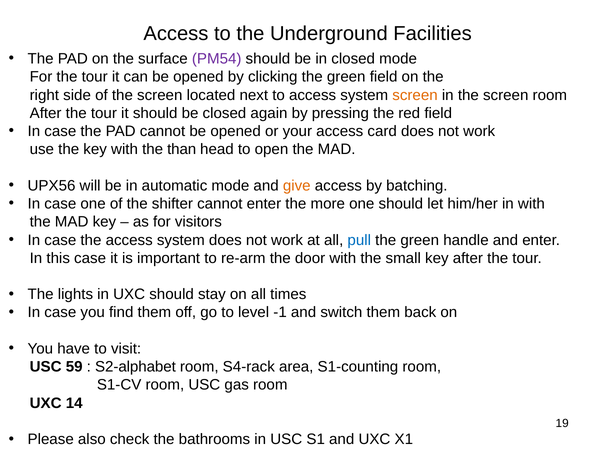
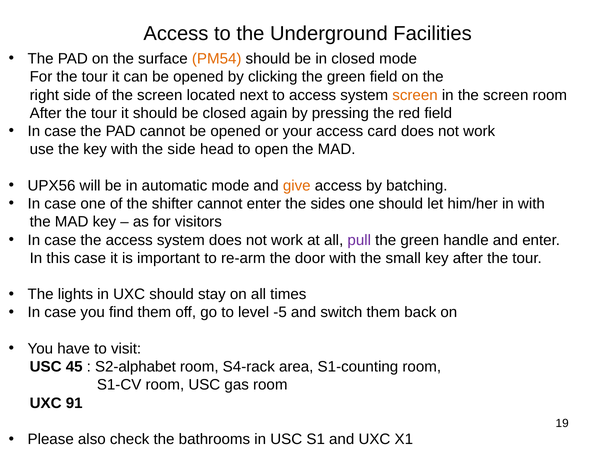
PM54 colour: purple -> orange (217, 59)
the than: than -> side (182, 150)
more: more -> sides (328, 204)
pull colour: blue -> purple (359, 240)
-1: -1 -> -5 (280, 313)
59: 59 -> 45 (74, 367)
14: 14 -> 91 (74, 404)
